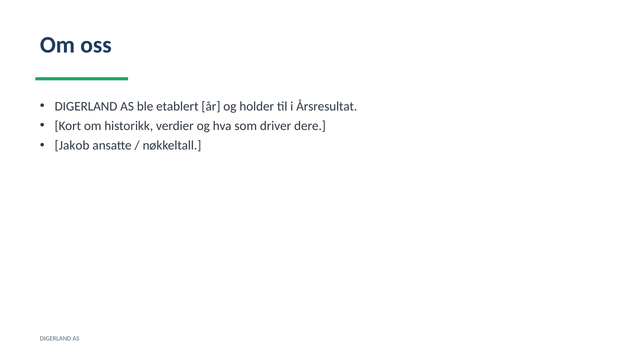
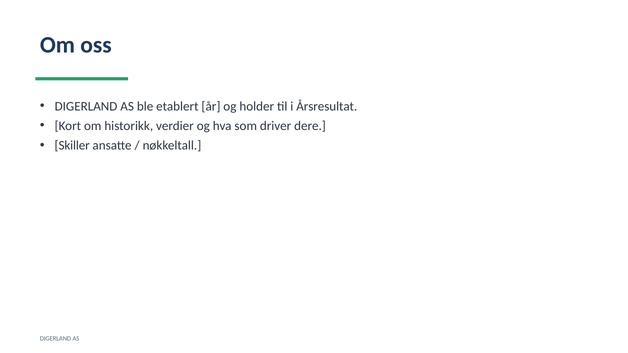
Jakob: Jakob -> Skiller (72, 146)
